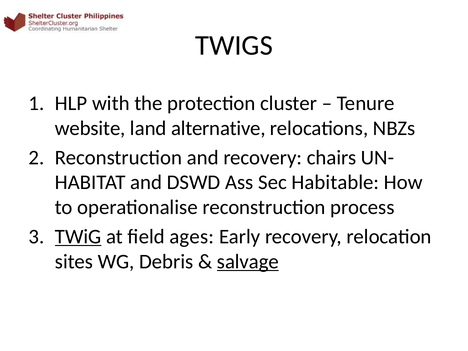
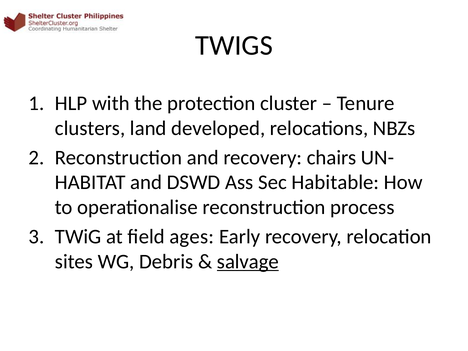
website: website -> clusters (90, 128)
alternative: alternative -> developed (218, 128)
TWiG underline: present -> none (78, 237)
